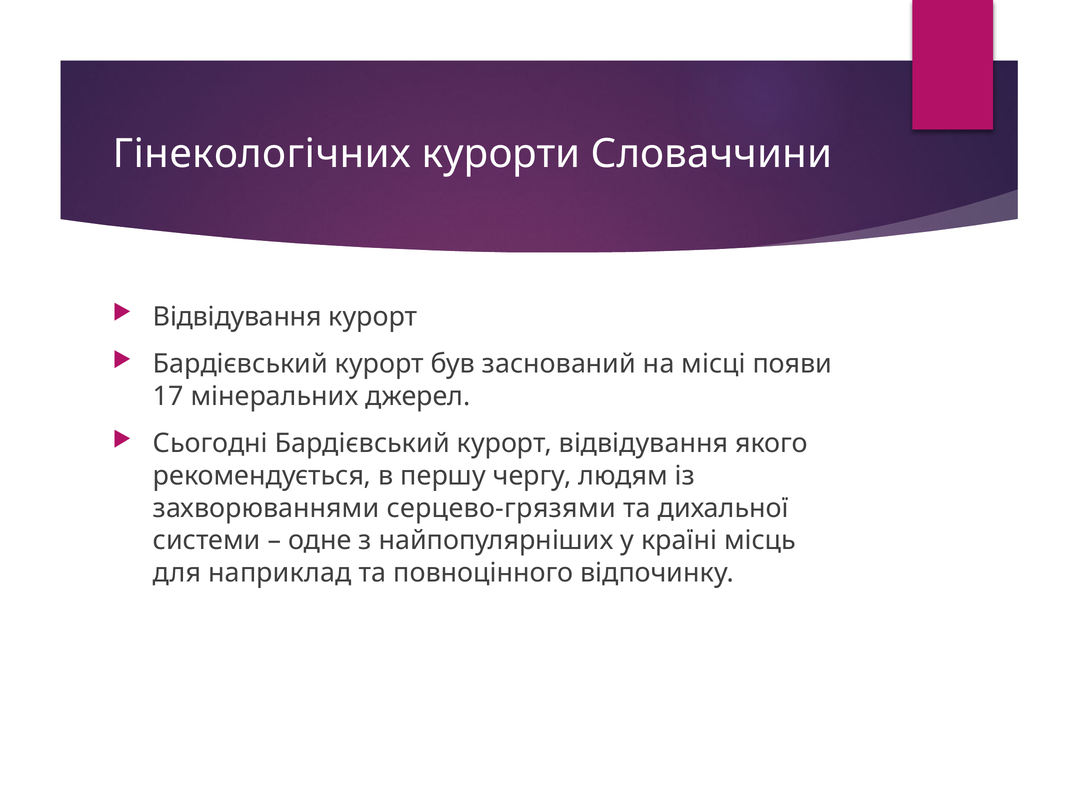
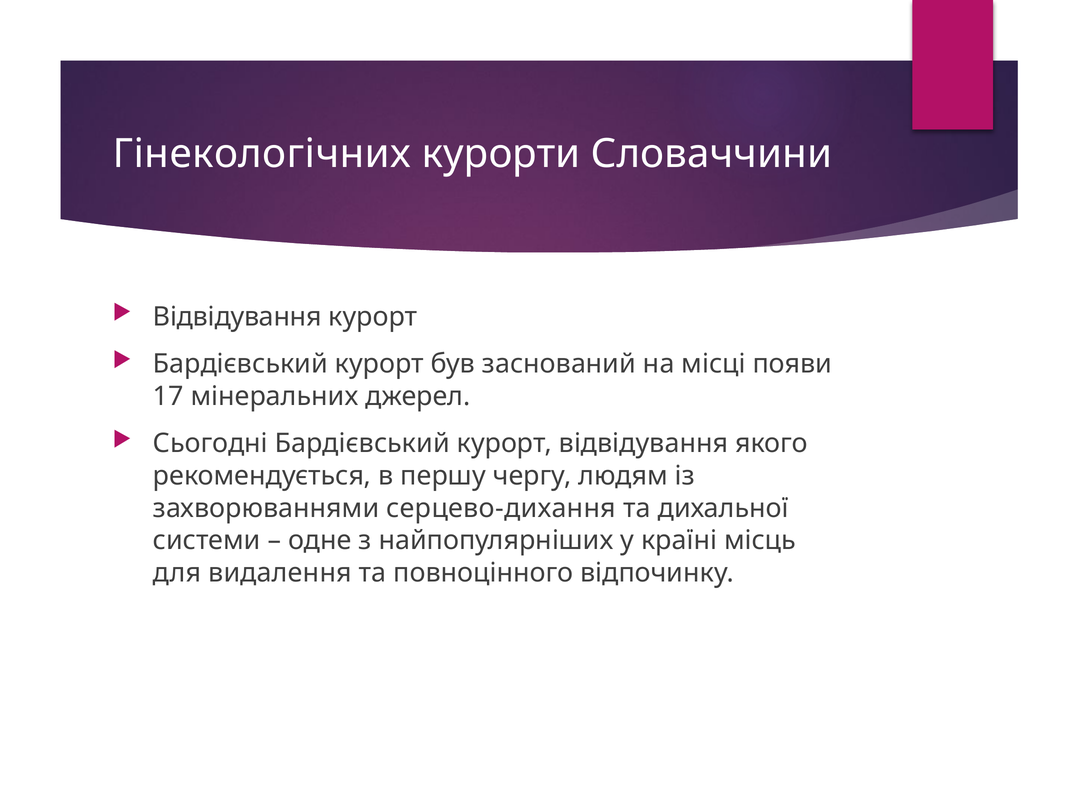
серцево-грязями: серцево-грязями -> серцево-дихання (501, 508)
наприклад: наприклад -> видалення (280, 573)
